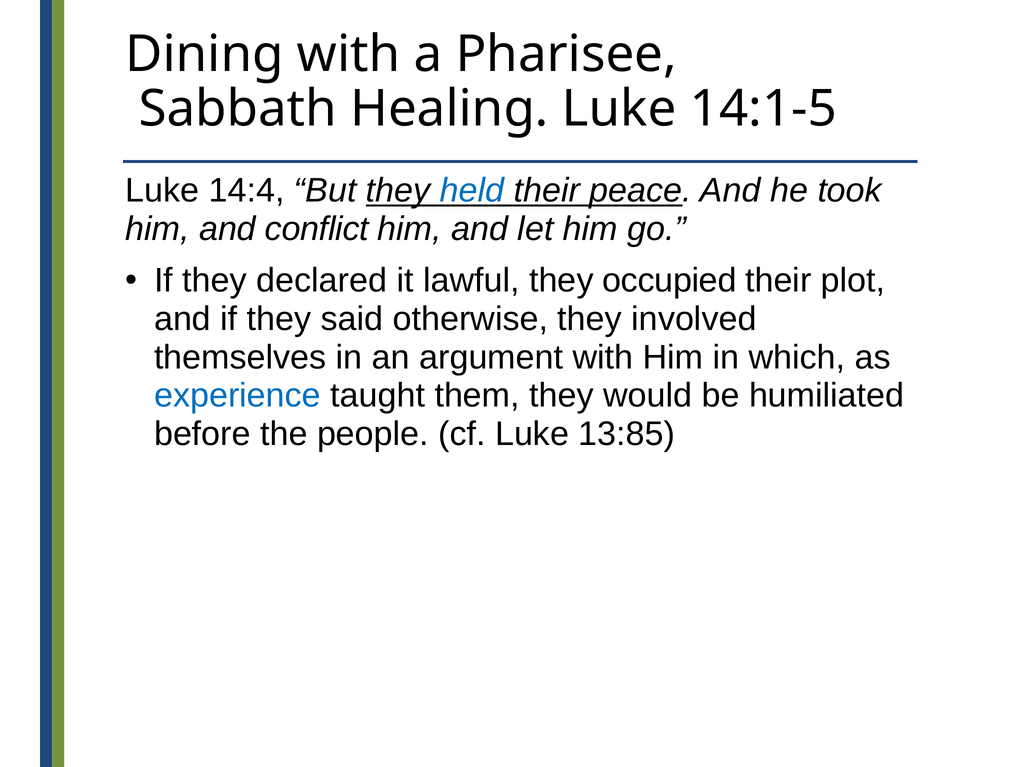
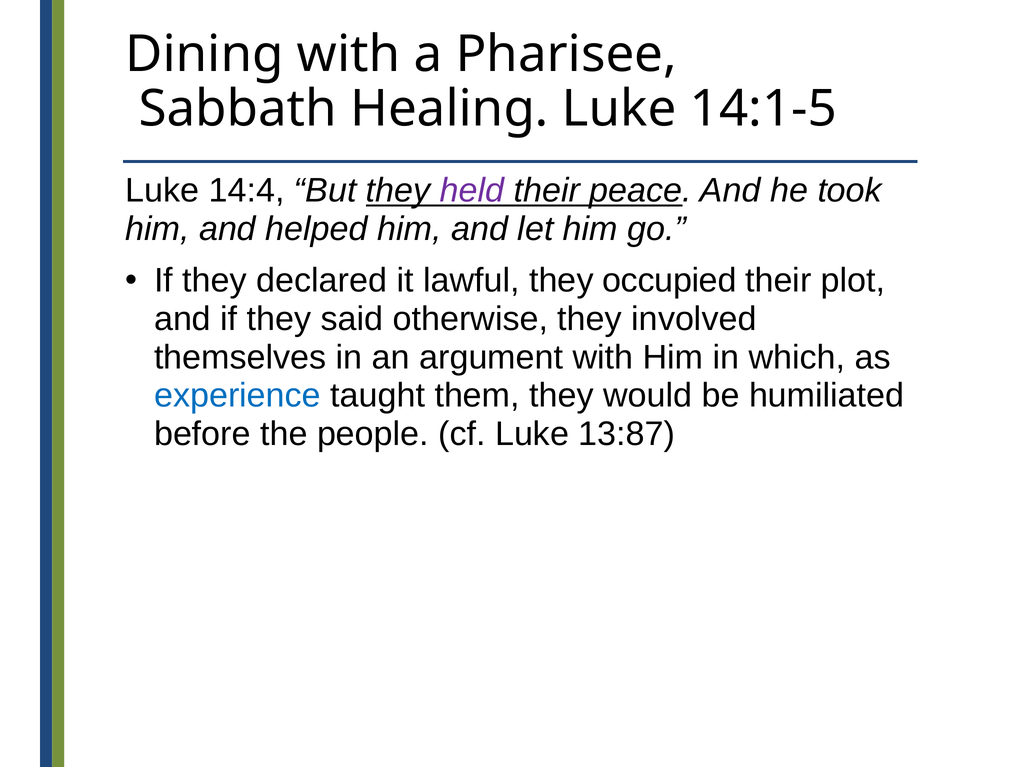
held colour: blue -> purple (472, 191)
conflict: conflict -> helped (317, 229)
13:85: 13:85 -> 13:87 (627, 434)
